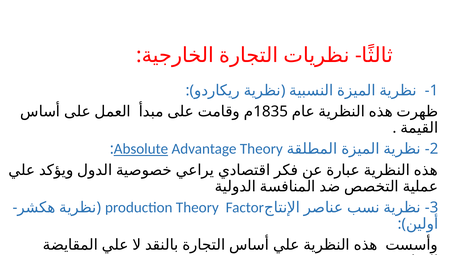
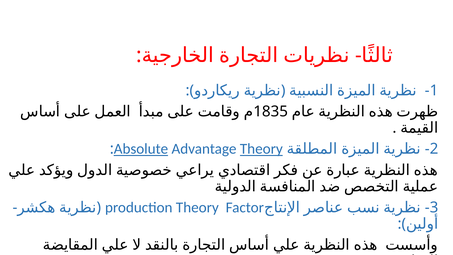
Theory underline: none -> present (261, 149)
